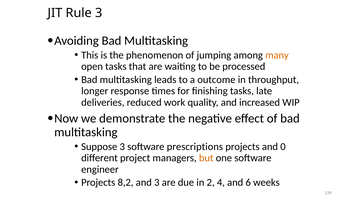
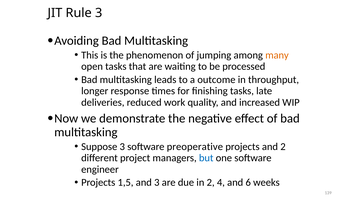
prescriptions: prescriptions -> preoperative (195, 147)
and 0: 0 -> 2 (283, 147)
but colour: orange -> blue (206, 158)
8,2: 8,2 -> 1,5 (126, 182)
